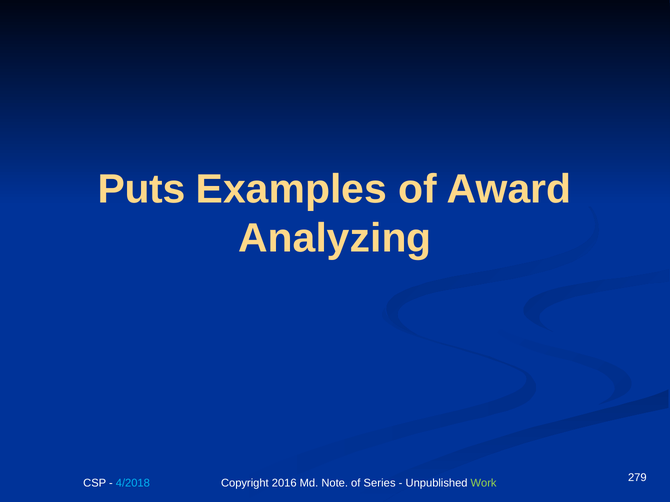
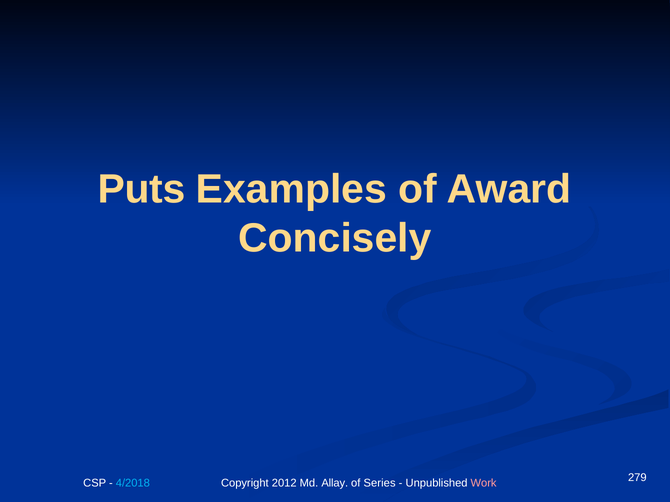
Analyzing: Analyzing -> Concisely (335, 238)
2016: 2016 -> 2012 (284, 483)
Note: Note -> Allay (335, 483)
Work colour: light green -> pink (484, 483)
